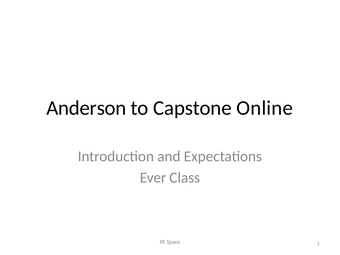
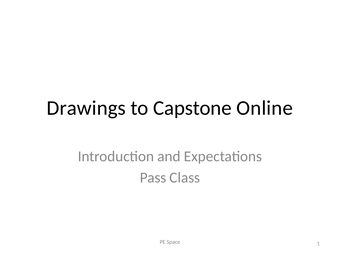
Anderson: Anderson -> Drawings (86, 108)
Ever: Ever -> Pass (153, 178)
